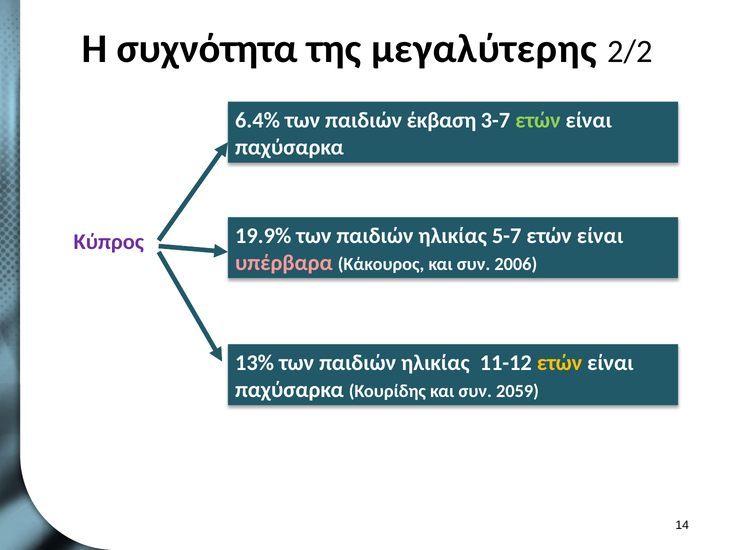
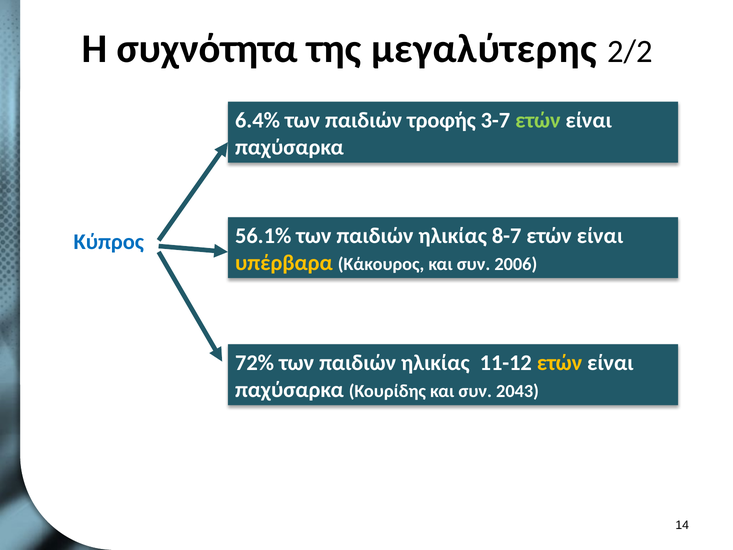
έκβαση: έκβαση -> τροφής (441, 120)
19.9%: 19.9% -> 56.1% (263, 236)
5-7: 5-7 -> 8-7 (507, 236)
Κύπρος colour: purple -> blue (109, 242)
υπέρβαρα colour: pink -> yellow (284, 263)
13%: 13% -> 72% (255, 363)
2059: 2059 -> 2043 (518, 391)
